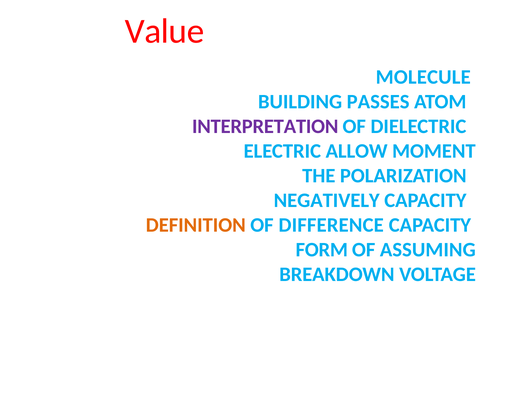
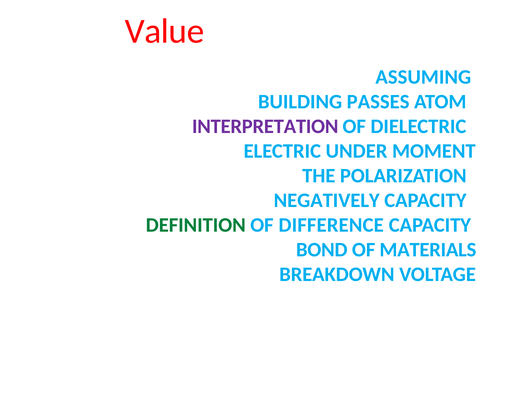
MOLECULE: MOLECULE -> ASSUMING (423, 77)
ALLOW: ALLOW -> UNDER (357, 151)
DEFINITION colour: orange -> green (196, 226)
FORM: FORM -> BOND (322, 250)
ASSUMING: ASSUMING -> MATERIALS (428, 250)
